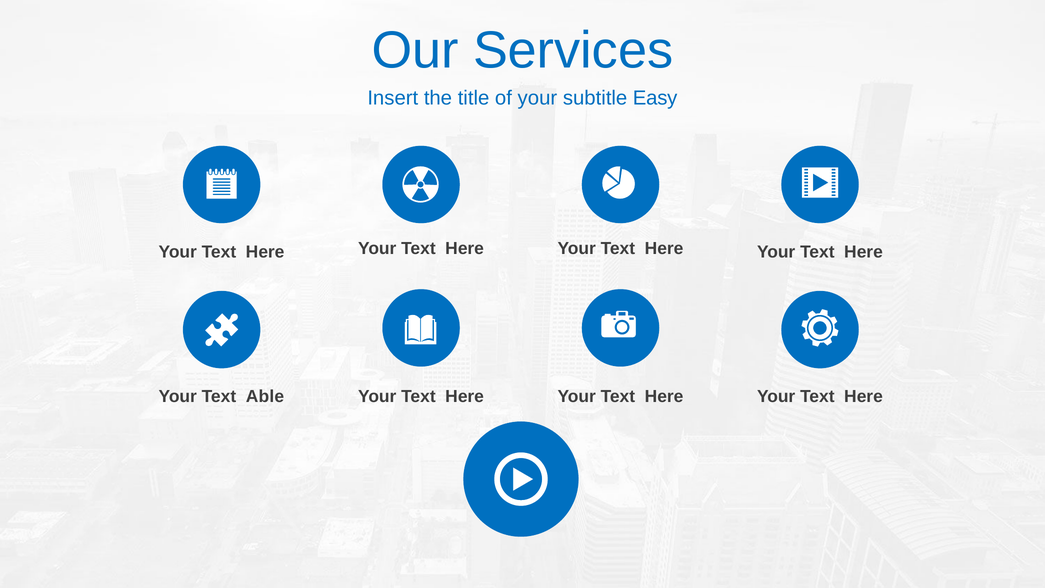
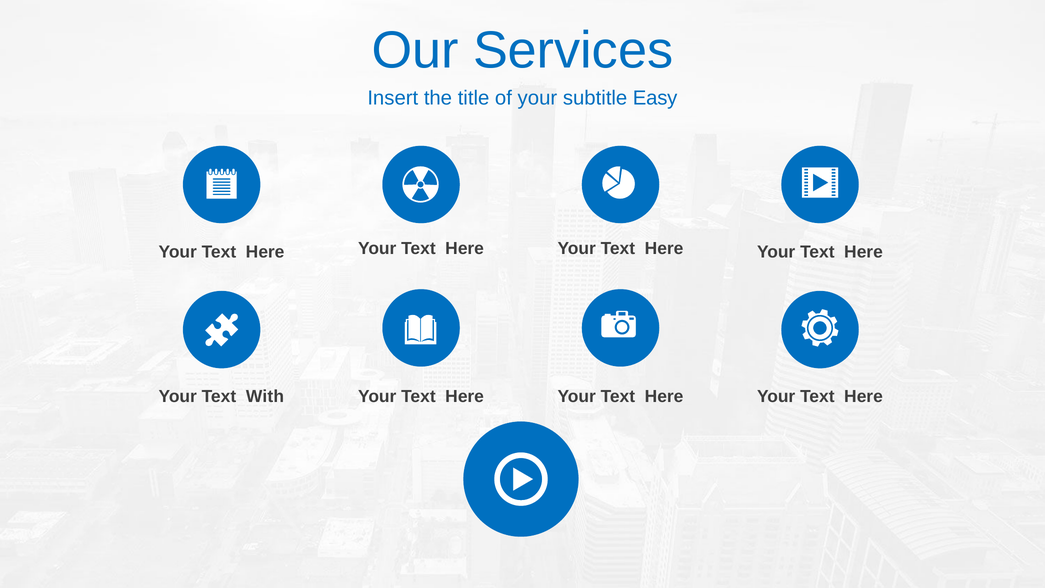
Able: Able -> With (265, 396)
